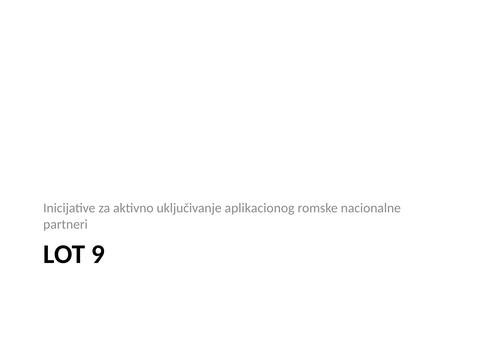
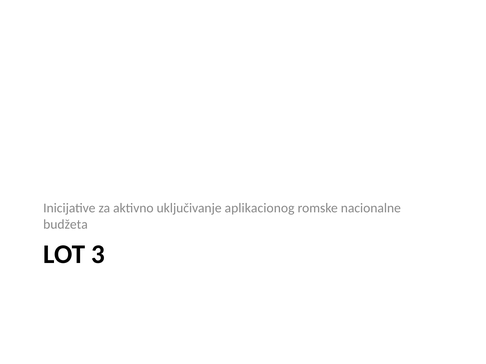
partneri: partneri -> budžeta (65, 225)
9: 9 -> 3 (98, 255)
